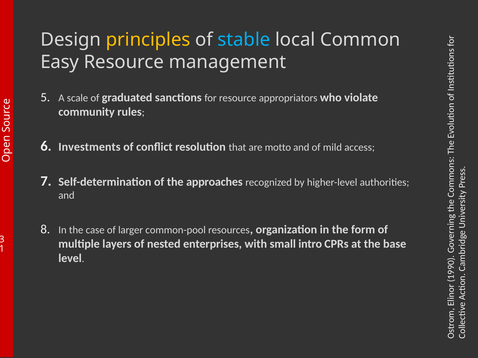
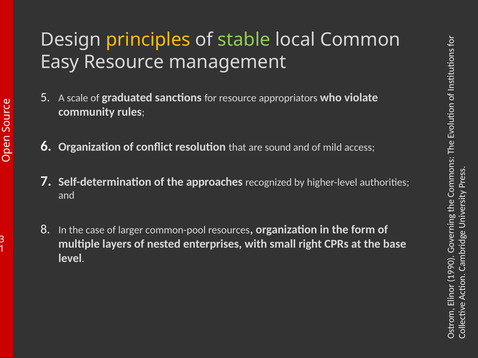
stable colour: light blue -> light green (244, 40)
Investments: Investments -> Organization (90, 147)
motto: motto -> sound (278, 148)
intro: intro -> right (310, 244)
